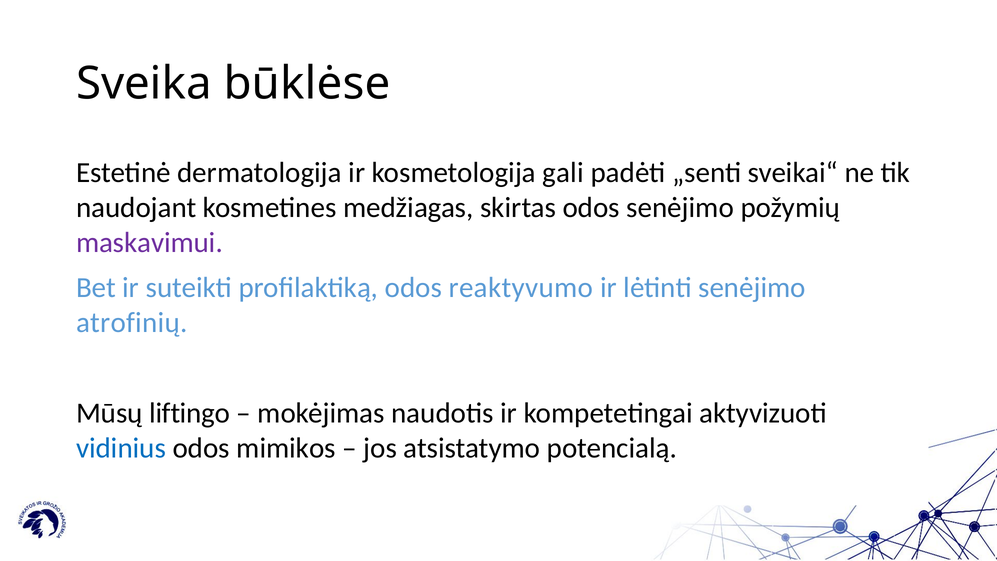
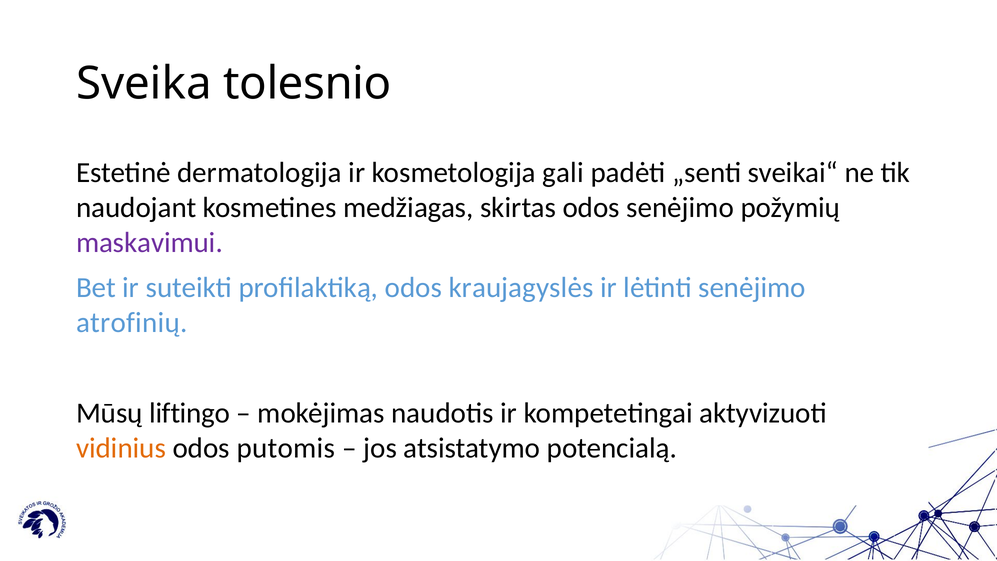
būklėse: būklėse -> tolesnio (307, 84)
reaktyvumo: reaktyvumo -> kraujagyslės (521, 288)
vidinius colour: blue -> orange (121, 448)
mimikos: mimikos -> putomis (286, 448)
